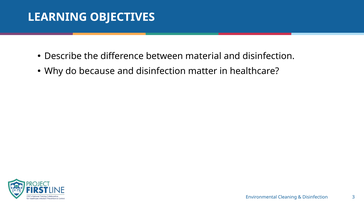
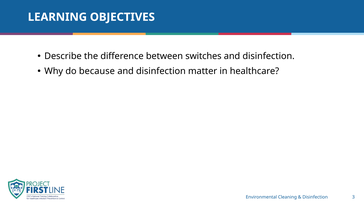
material: material -> switches (203, 56)
